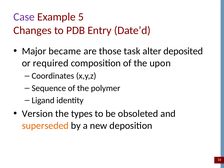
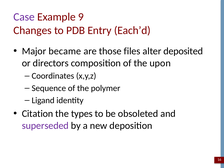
5: 5 -> 9 (81, 17)
Date’d: Date’d -> Each’d (132, 30)
task: task -> files (132, 51)
required: required -> directors (51, 63)
Version: Version -> Citation (37, 114)
superseded colour: orange -> purple (45, 126)
